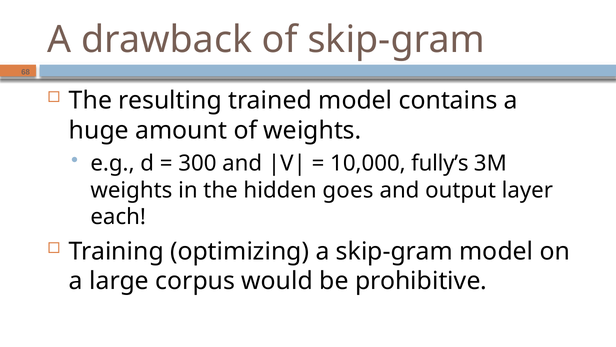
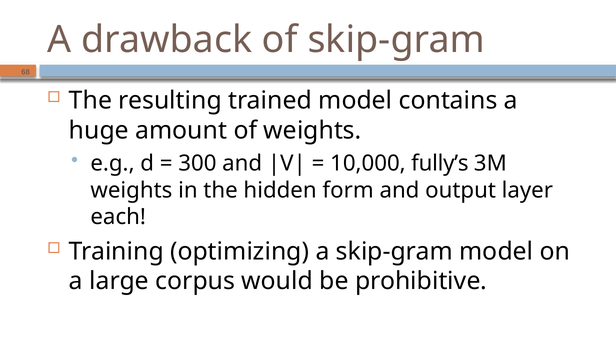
goes: goes -> form (348, 190)
